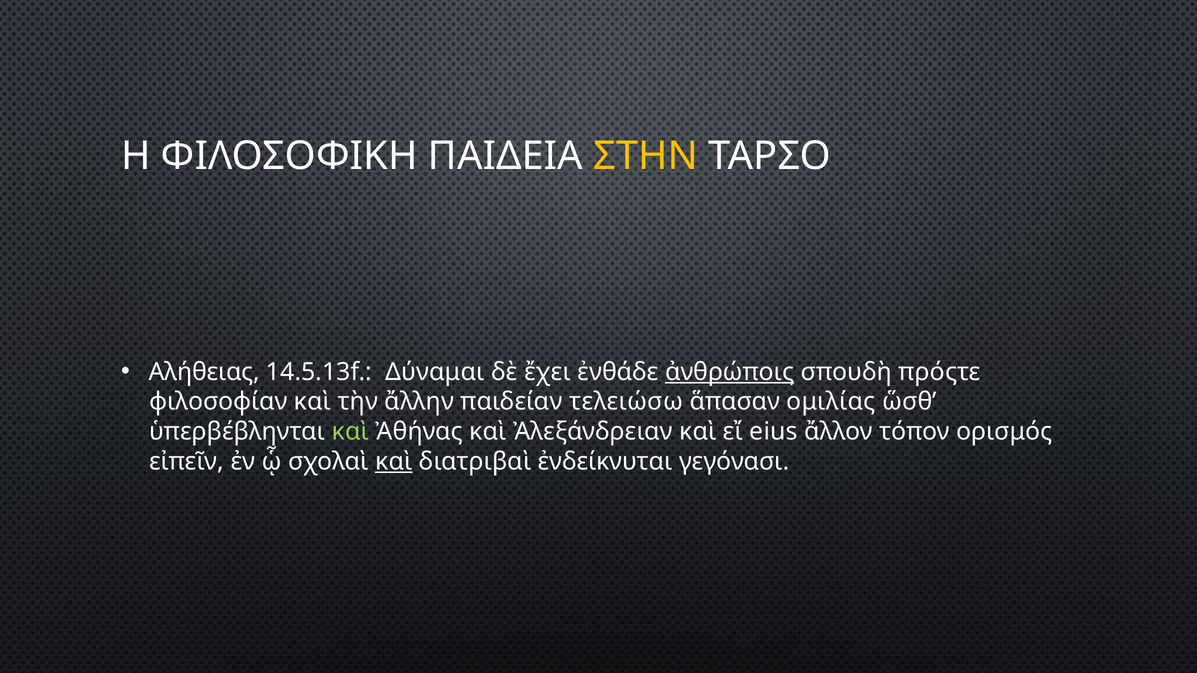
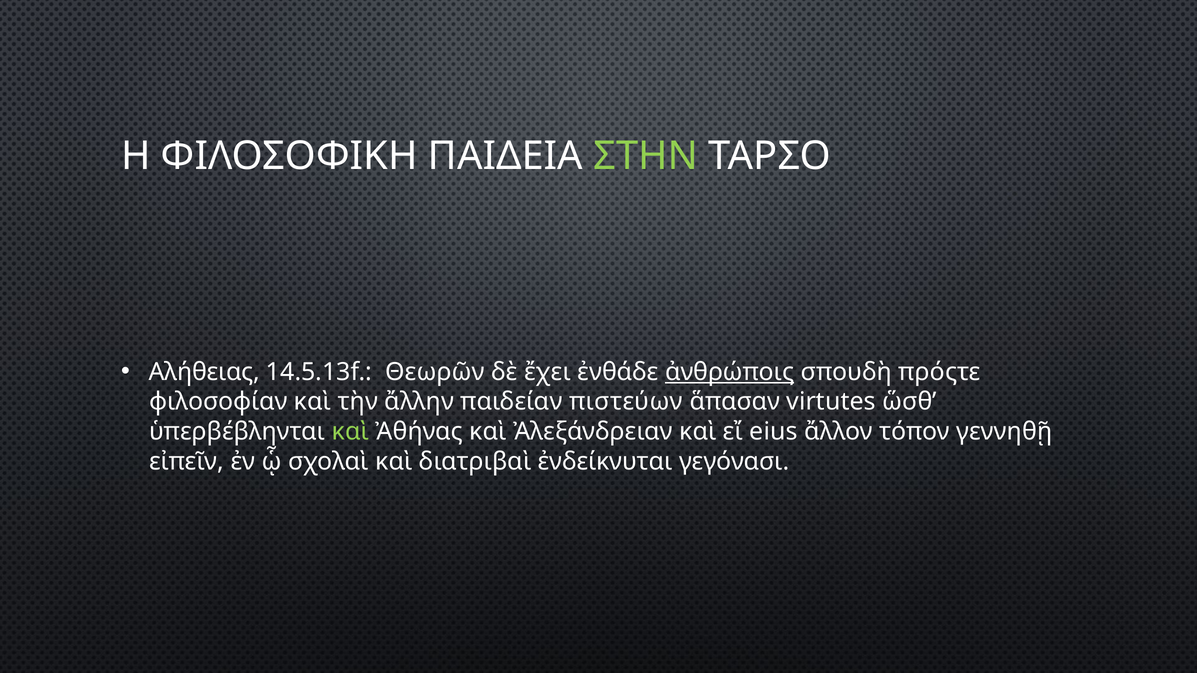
ΣΤΗΝ colour: yellow -> light green (646, 156)
Δύναμαι: Δύναμαι -> Θεωρῶν (435, 372)
τελειώσω: τελειώσω -> πιστεύων (626, 402)
ομιλίας: ομιλίας -> virtutes (831, 402)
ορισμός: ορισμός -> γεννηθῇ (1004, 432)
καὶ underline: present -> none (394, 462)
